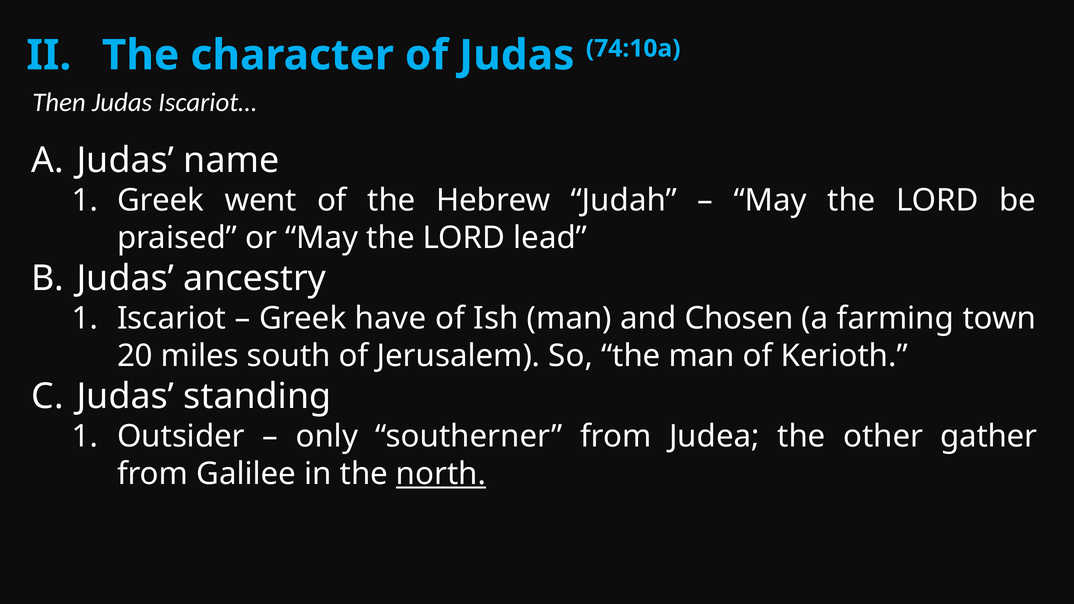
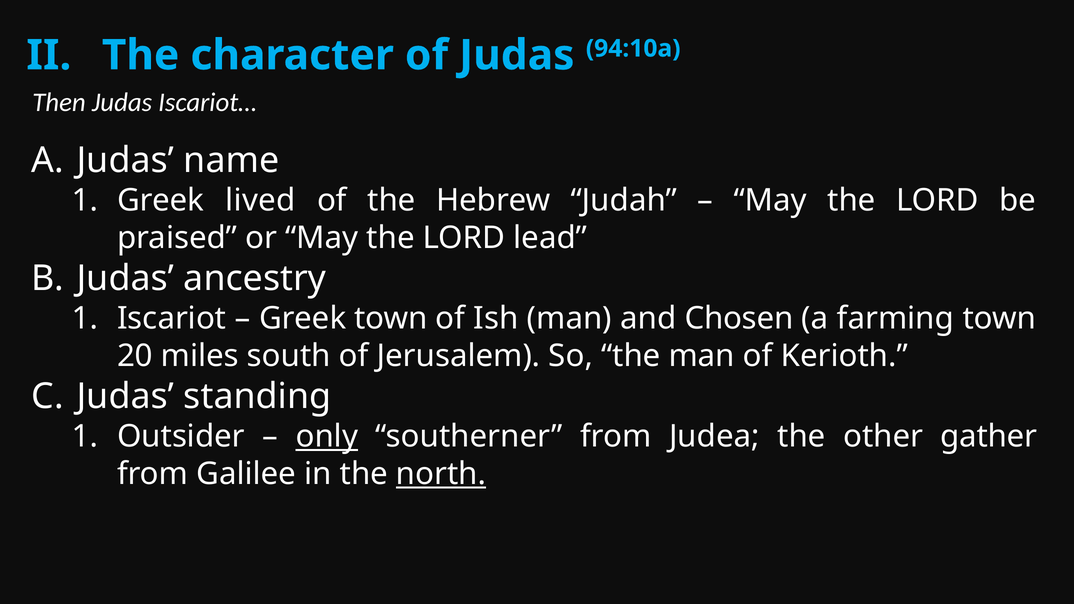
74:10a: 74:10a -> 94:10a (633, 49)
went: went -> lived (260, 200)
Greek have: have -> town (391, 318)
only underline: none -> present (327, 437)
